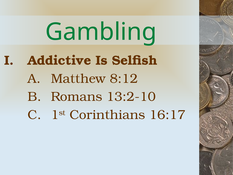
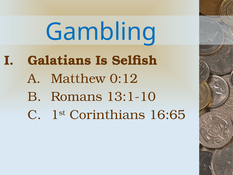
Gambling colour: green -> blue (101, 32)
Addictive: Addictive -> Galatians (59, 60)
8:12: 8:12 -> 0:12 (124, 78)
13:2-10: 13:2-10 -> 13:1-10 (131, 97)
16:17: 16:17 -> 16:65 (167, 115)
